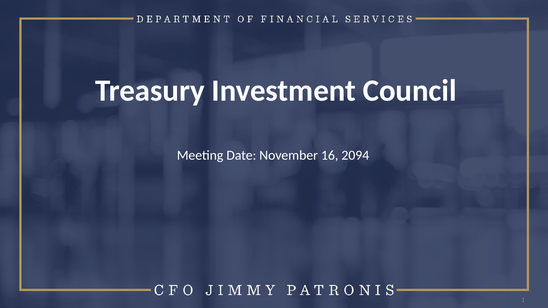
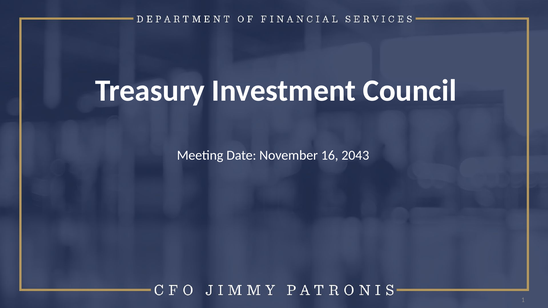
2094: 2094 -> 2043 (355, 155)
